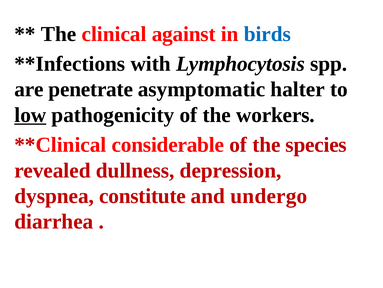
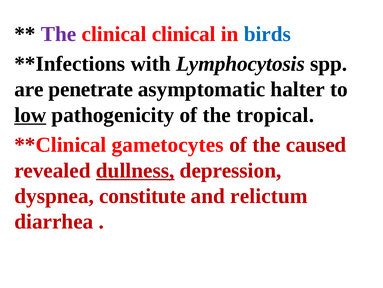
The colour: black -> purple (59, 34)
clinical against: against -> clinical (184, 34)
workers: workers -> tropical (275, 115)
considerable: considerable -> gametocytes (168, 145)
species: species -> caused (316, 145)
dullness underline: none -> present (135, 170)
undergo: undergo -> relictum (269, 196)
